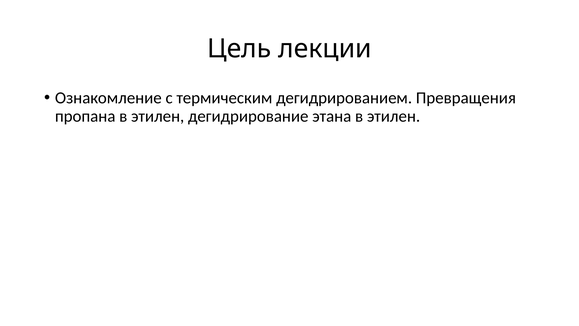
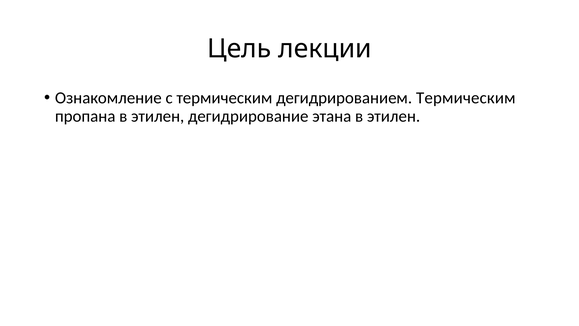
дегидрированием Превращения: Превращения -> Термическим (466, 98)
